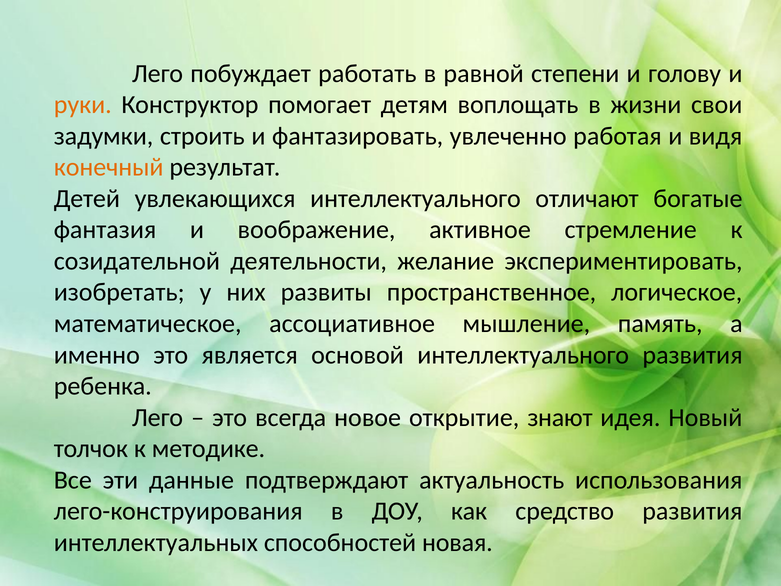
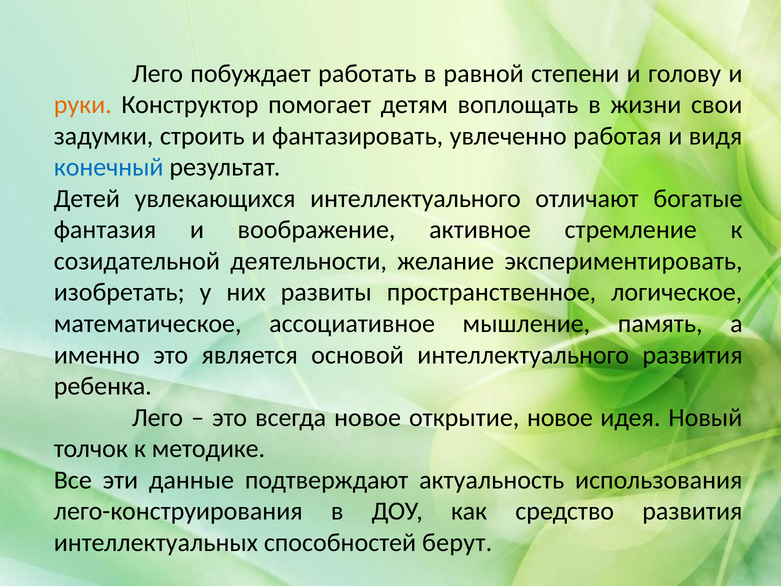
конечный colour: orange -> blue (109, 167)
открытие знают: знают -> новое (560, 417)
новая: новая -> берут (457, 542)
